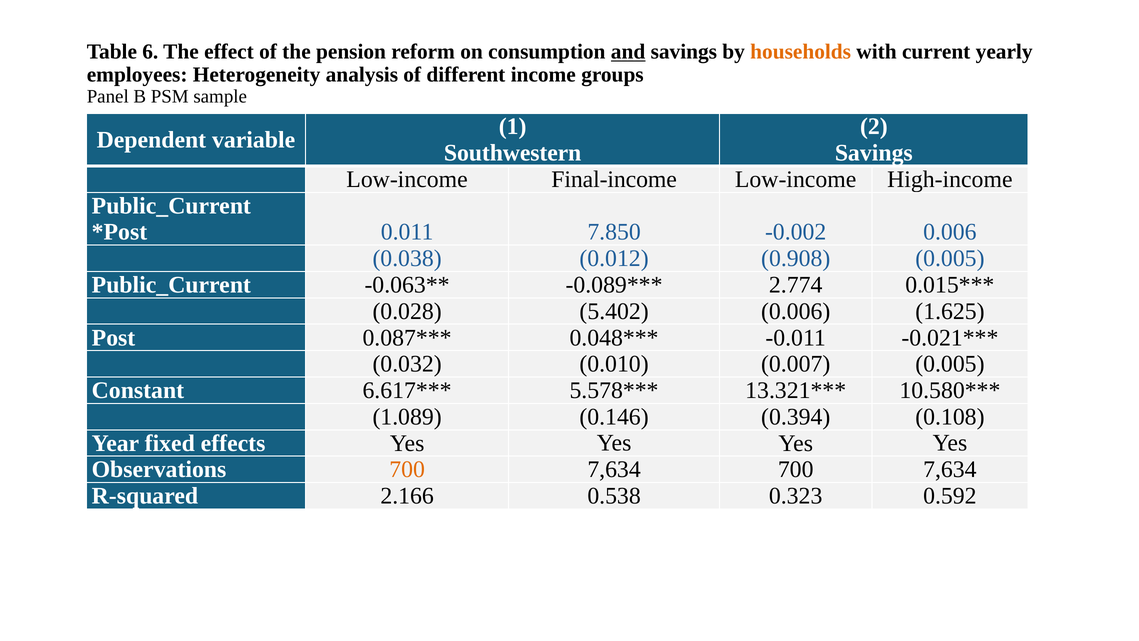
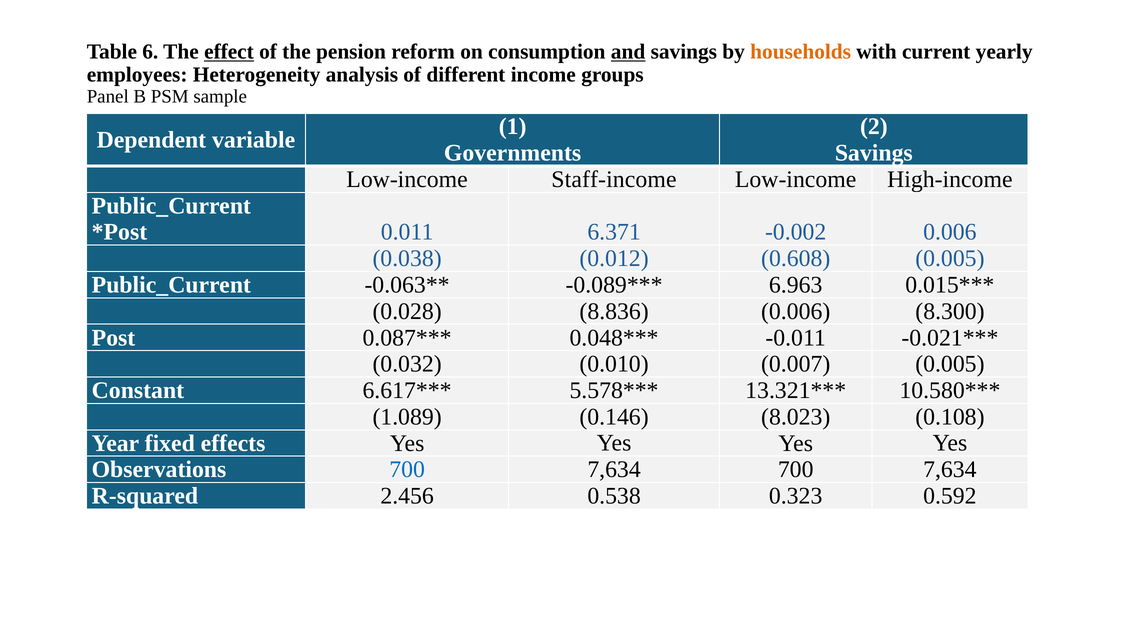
effect underline: none -> present (229, 52)
Southwestern: Southwestern -> Governments (513, 153)
Final-income: Final-income -> Staff-income (614, 179)
7.850: 7.850 -> 6.371 (614, 232)
0.908: 0.908 -> 0.608 (796, 258)
2.774: 2.774 -> 6.963 (796, 285)
5.402: 5.402 -> 8.836 (614, 311)
1.625: 1.625 -> 8.300 (950, 311)
0.394: 0.394 -> 8.023 (796, 417)
700 colour: orange -> blue (407, 469)
2.166: 2.166 -> 2.456 (407, 496)
